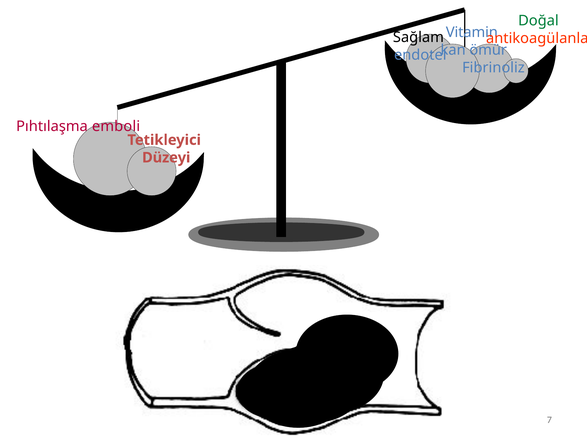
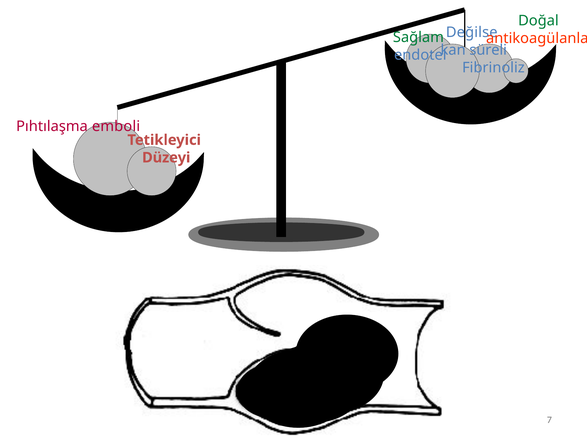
Vitamin: Vitamin -> Değilse (472, 32)
Sağlam colour: black -> green (418, 37)
ömür: ömür -> süreli (488, 50)
